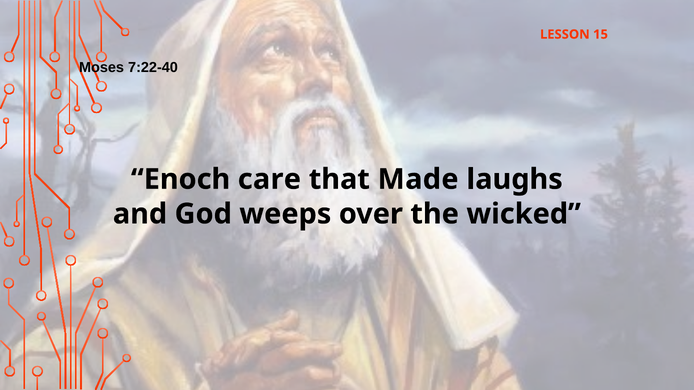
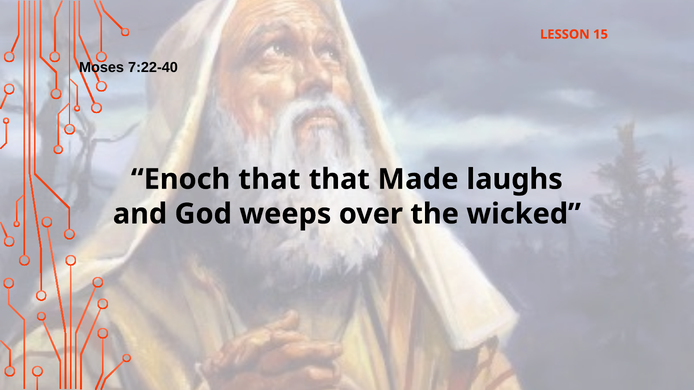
Enoch care: care -> that (269, 179)
